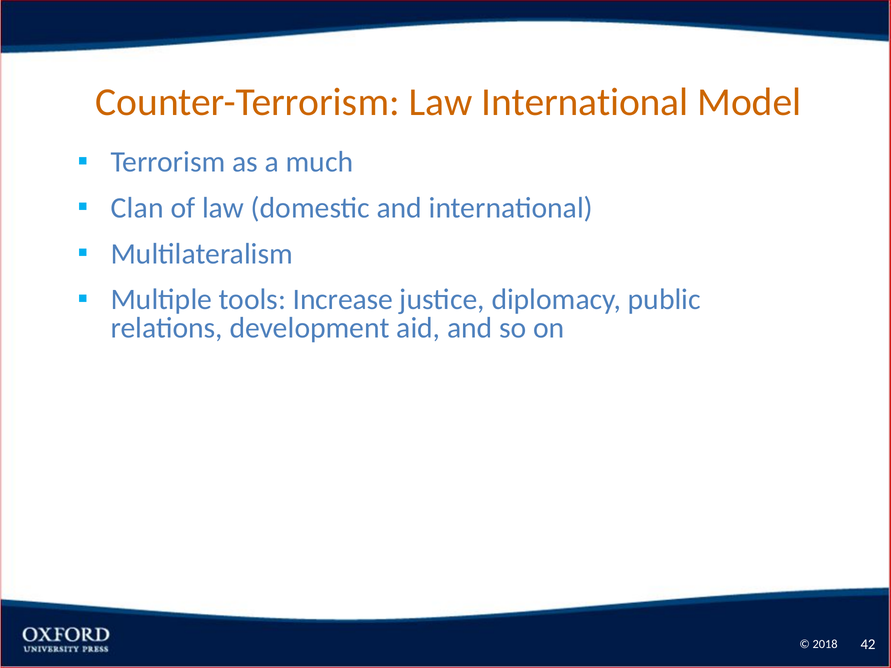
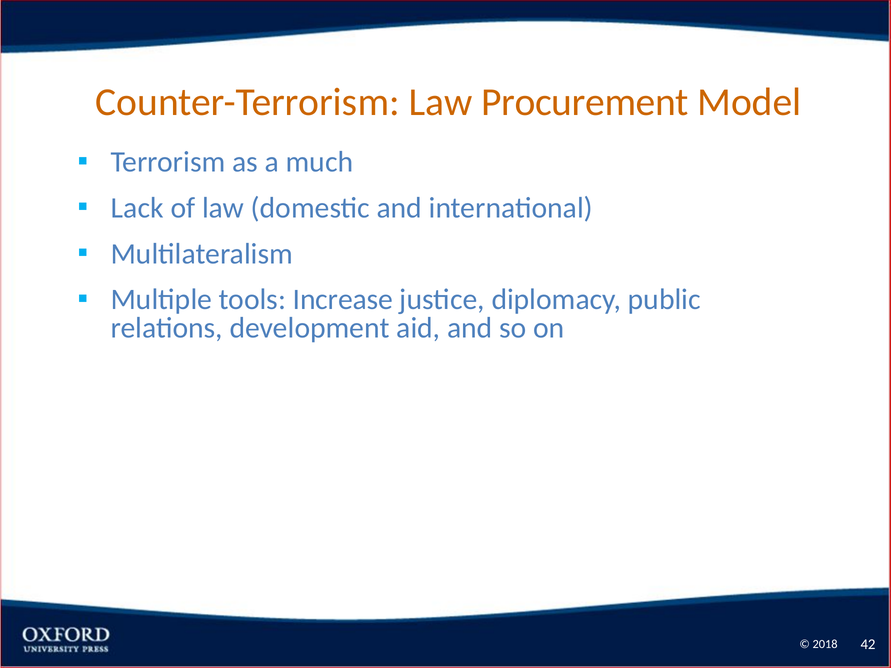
Law International: International -> Procurement (585, 102)
Clan: Clan -> Lack (137, 208)
